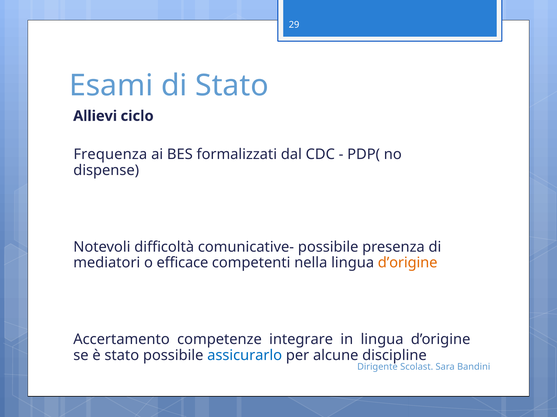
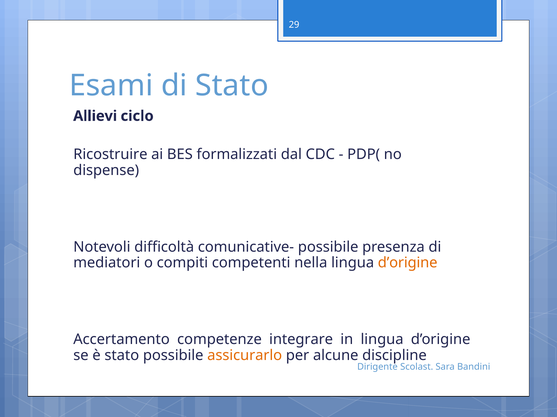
Frequenza: Frequenza -> Ricostruire (110, 155)
efficace: efficace -> compiti (182, 263)
assicurarlo colour: blue -> orange (245, 356)
